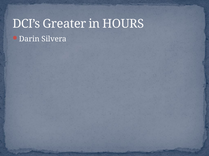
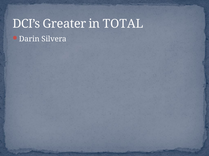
HOURS: HOURS -> TOTAL (123, 24)
